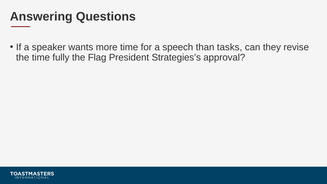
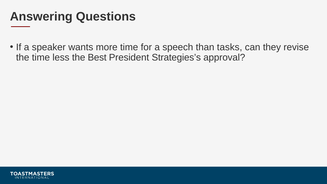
fully: fully -> less (61, 57)
Flag: Flag -> Best (97, 57)
